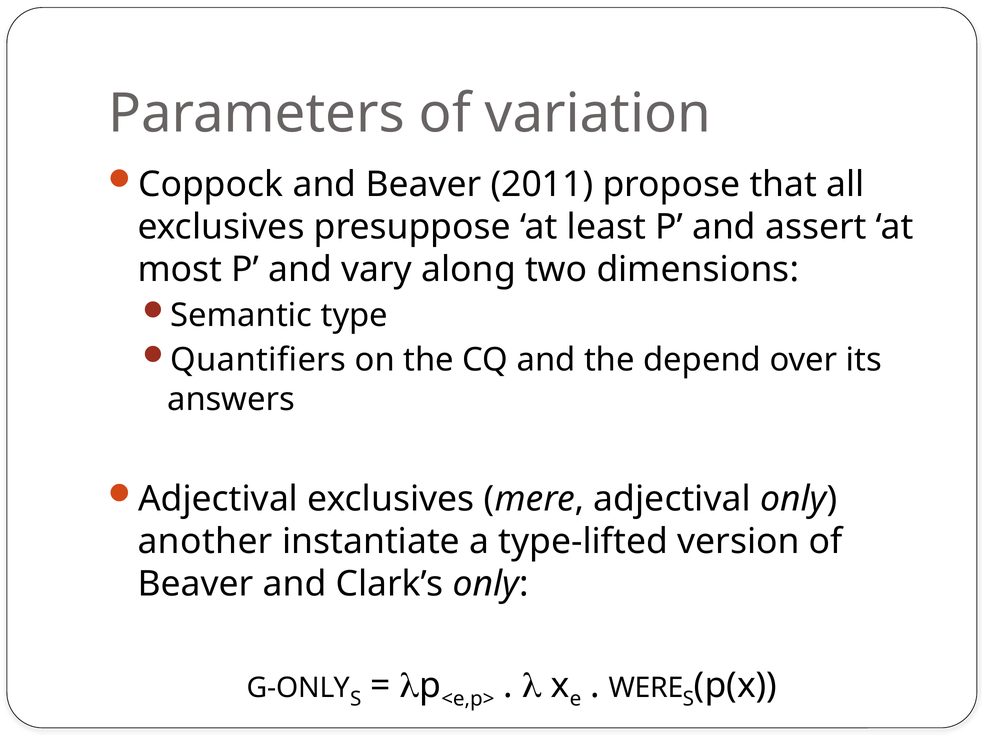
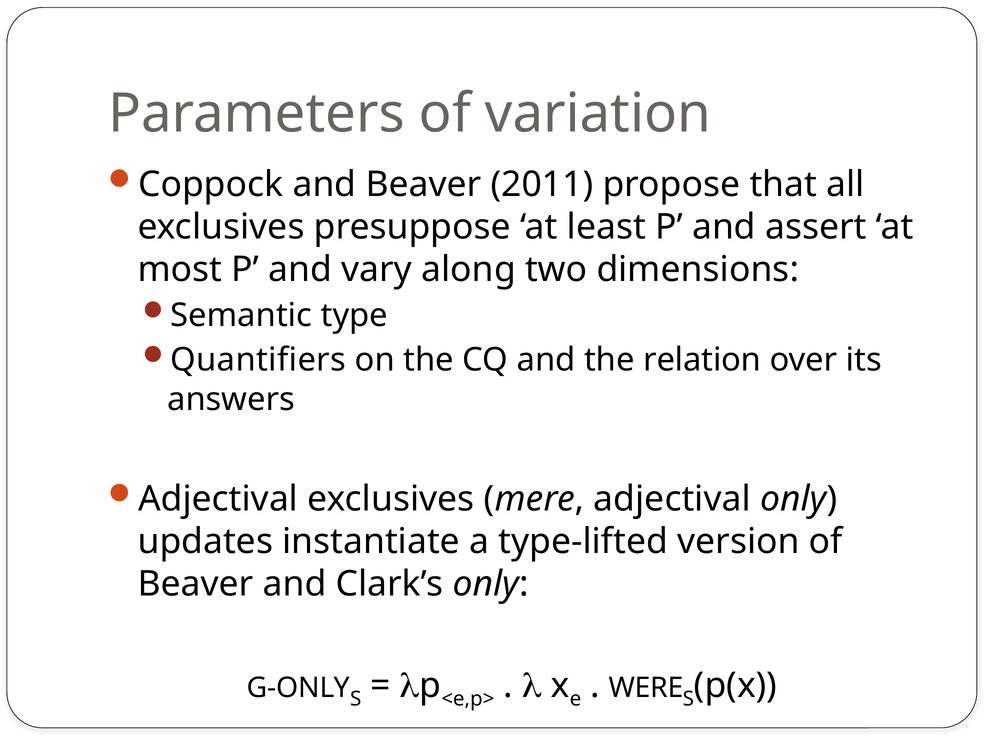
depend: depend -> relation (702, 360)
another: another -> updates (205, 542)
